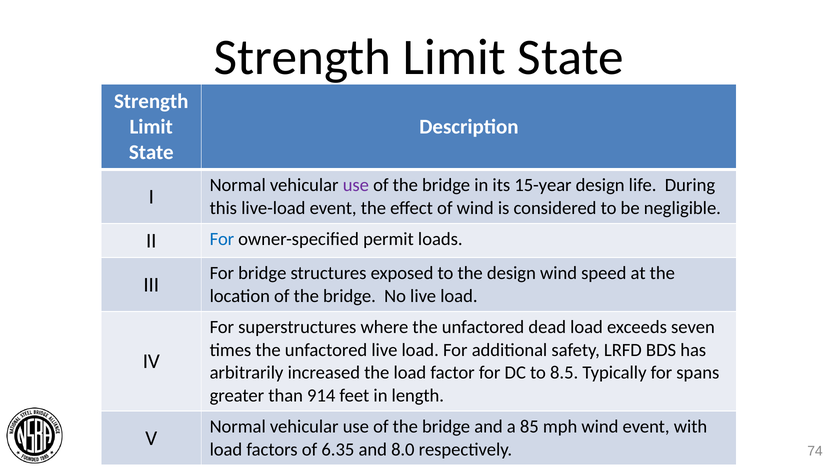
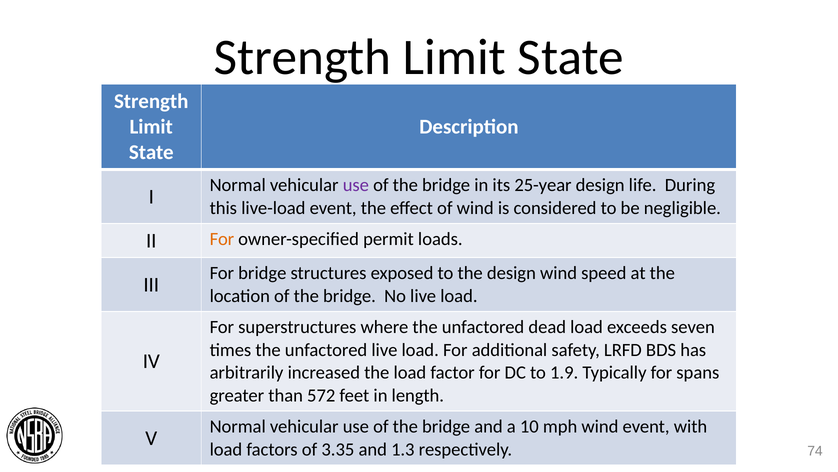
15-year: 15-year -> 25-year (543, 185)
For colour: blue -> orange (222, 239)
8.5: 8.5 -> 1.9 (564, 372)
914: 914 -> 572 (321, 395)
85: 85 -> 10 (529, 426)
6.35: 6.35 -> 3.35 (338, 449)
8.0: 8.0 -> 1.3 (403, 449)
